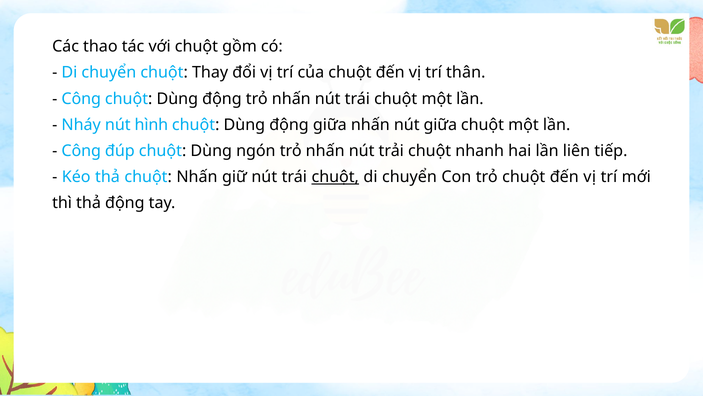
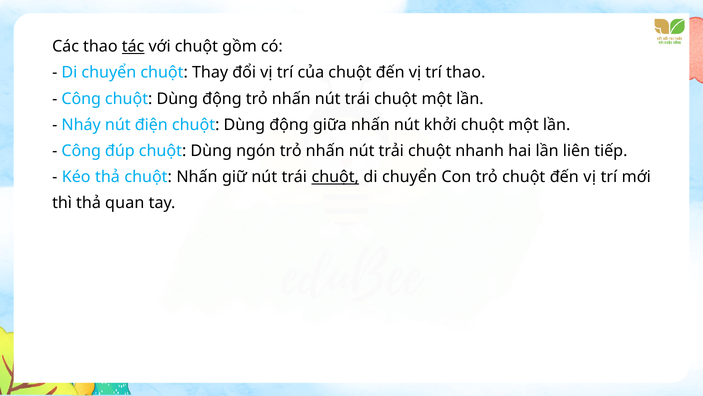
tác underline: none -> present (133, 46)
trí thân: thân -> thao (466, 73)
hình: hình -> điện (151, 125)
nút giữa: giữa -> khởi (440, 125)
thả động: động -> quan (125, 203)
